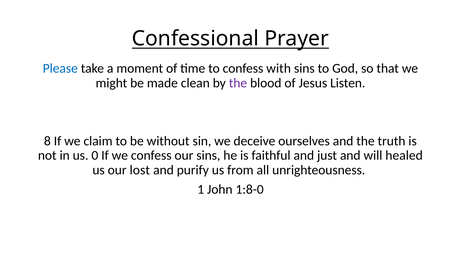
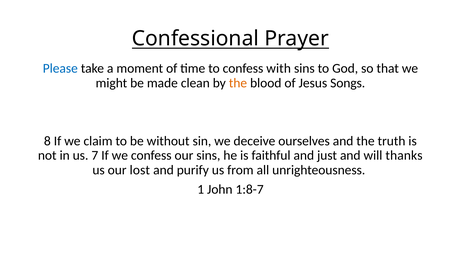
the colour: purple -> orange (238, 83)
Listen: Listen -> Songs (348, 83)
0: 0 -> 7 (95, 156)
healed: healed -> thanks (404, 156)
1:8-0: 1:8-0 -> 1:8-7 (250, 189)
